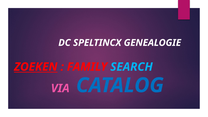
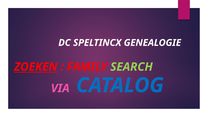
SEARCH colour: light blue -> light green (132, 67)
